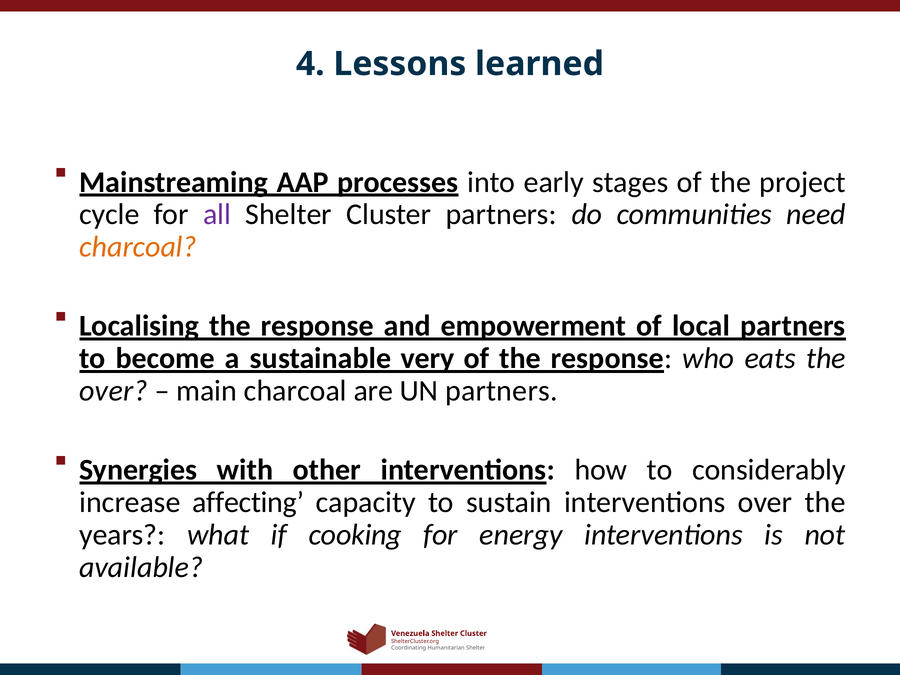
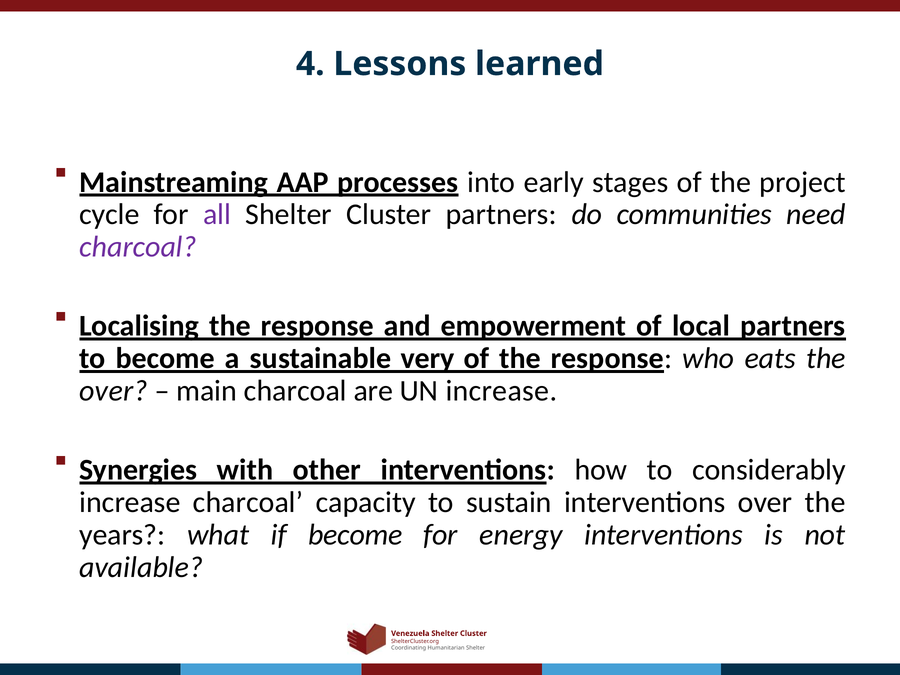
charcoal colour: orange -> purple (138, 247)
UN partners: partners -> increase (501, 391)
increase affecting: affecting -> charcoal (248, 502)
if cooking: cooking -> become (355, 535)
